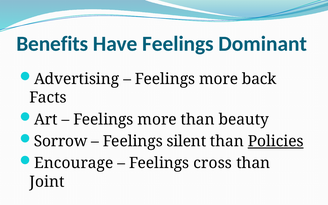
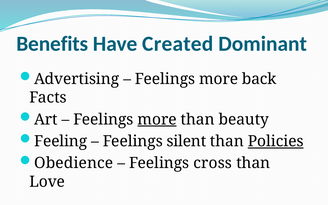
Have Feelings: Feelings -> Created (178, 44)
more underline: none -> present (157, 119)
Sorrow: Sorrow -> Feeling (61, 141)
Encourage: Encourage -> Obedience (74, 163)
Joint: Joint -> Love (47, 182)
